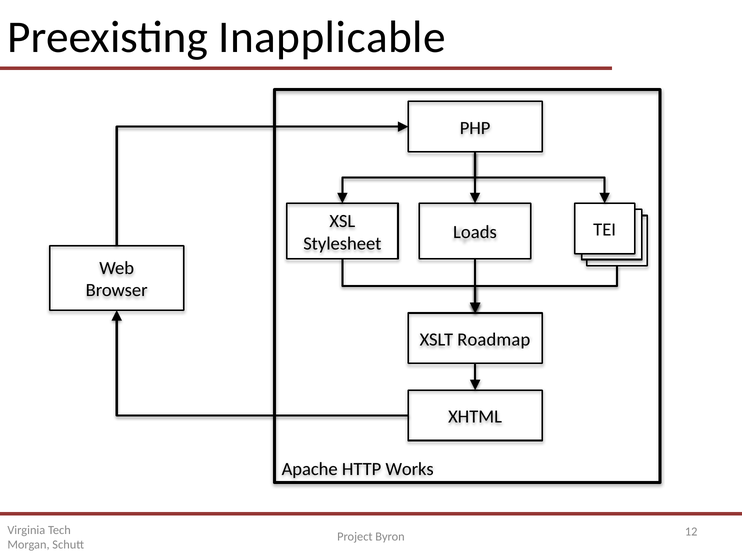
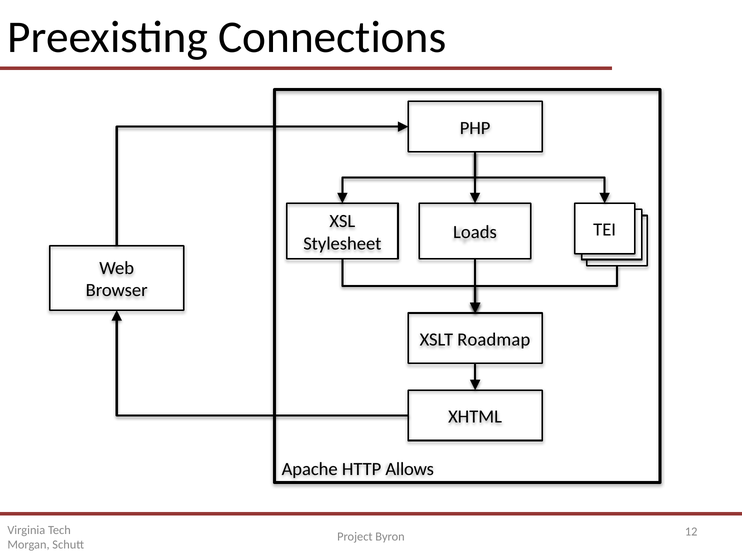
Inapplicable: Inapplicable -> Connections (332, 37)
Works: Works -> Allows (410, 469)
